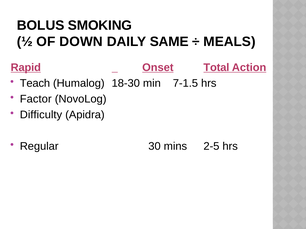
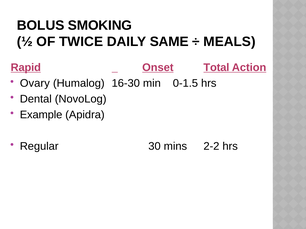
DOWN: DOWN -> TWICE (81, 42)
Teach: Teach -> Ovary (35, 83)
18-30: 18-30 -> 16-30 (126, 83)
7-1.5: 7-1.5 -> 0-1.5 (185, 83)
Factor: Factor -> Dental (36, 99)
Difficulty: Difficulty -> Example (41, 115)
2-5: 2-5 -> 2-2 (211, 147)
